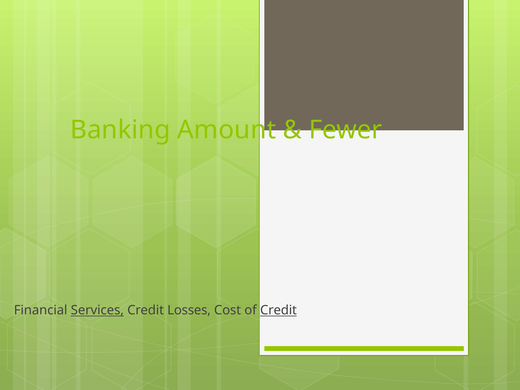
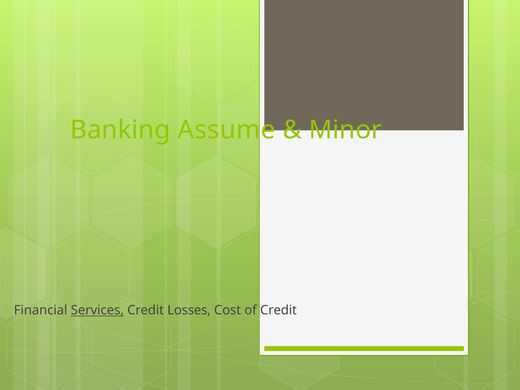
Amount: Amount -> Assume (227, 130)
Fewer: Fewer -> Minor (345, 130)
Credit underline: present -> none (278, 310)
